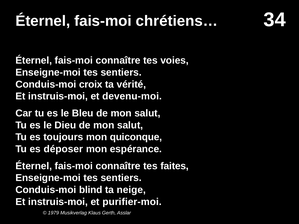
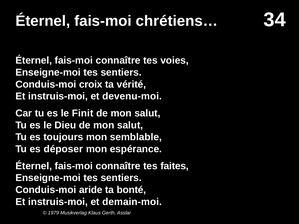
Bleu: Bleu -> Finit (83, 113)
quiconque: quiconque -> semblable (136, 137)
blind: blind -> aride (91, 190)
neige: neige -> bonté (131, 190)
purifier-moi: purifier-moi -> demain-moi (132, 202)
